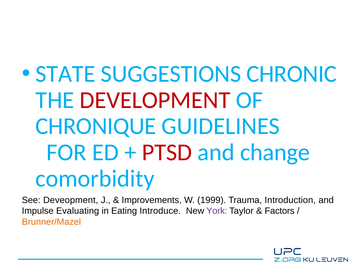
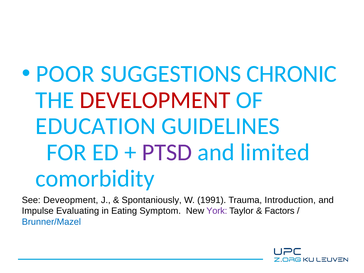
STATE: STATE -> POOR (65, 74)
CHRONIQUE: CHRONIQUE -> EDUCATION (96, 126)
PTSD colour: red -> purple (167, 152)
change: change -> limited (275, 152)
Improvements: Improvements -> Spontaniously (152, 200)
1999: 1999 -> 1991 (212, 200)
Introduce: Introduce -> Symptom (160, 211)
Brunner/Mazel colour: orange -> blue (51, 222)
